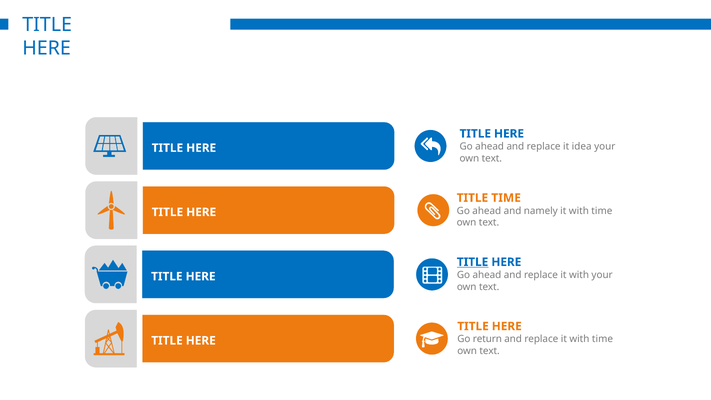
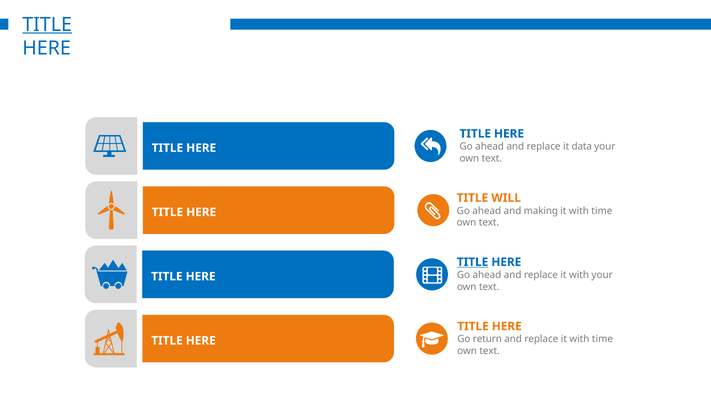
TITLE underline: none -> present (47, 25)
idea: idea -> data (582, 147)
TITLE TIME: TIME -> WILL (506, 198)
namely: namely -> making (541, 211)
